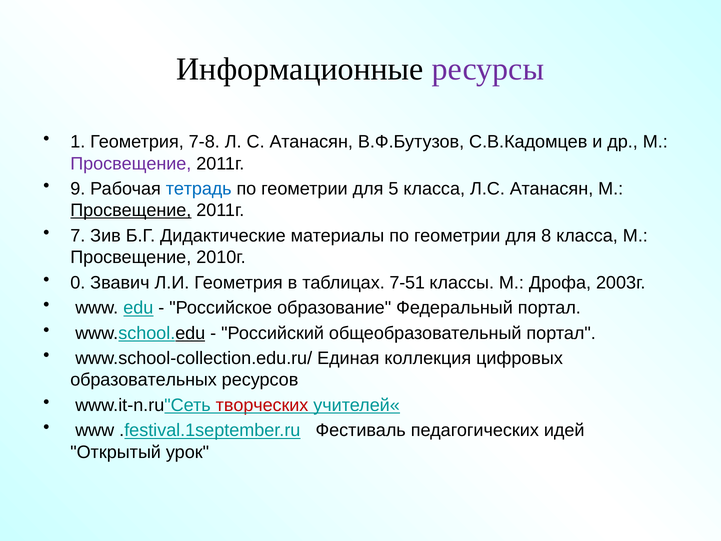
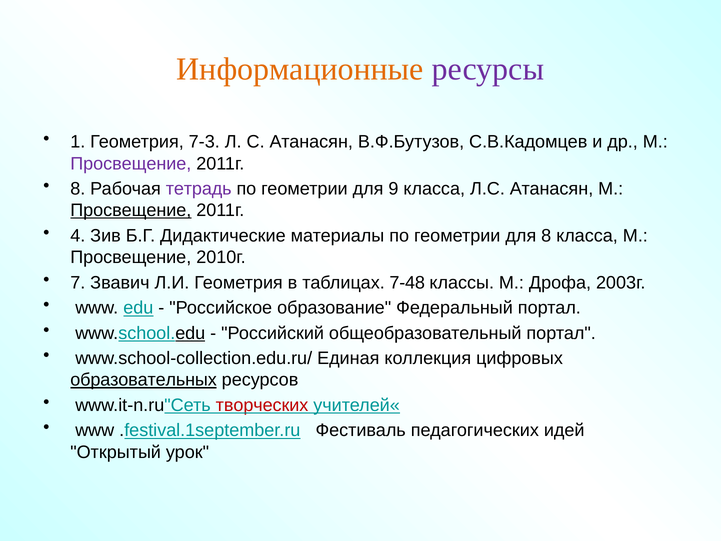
Информационные colour: black -> orange (300, 69)
7-8: 7-8 -> 7-3 (204, 142)
9: 9 -> 8 (78, 189)
тетрадь colour: blue -> purple (199, 189)
5: 5 -> 9 (393, 189)
7: 7 -> 4 (78, 236)
0: 0 -> 7 (78, 282)
7-51: 7-51 -> 7-48 (407, 282)
образовательных underline: none -> present (144, 380)
